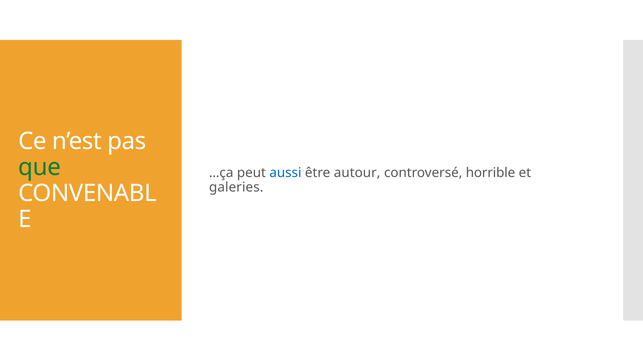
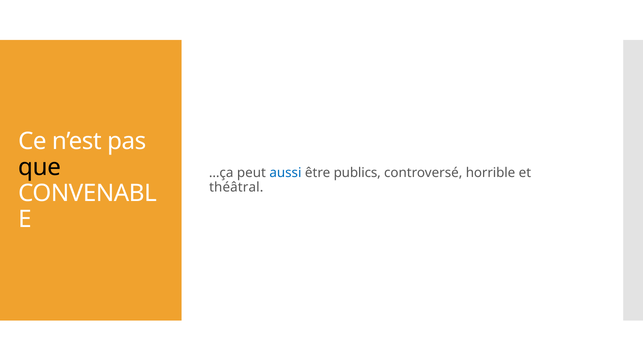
que colour: green -> black (40, 167)
autour: autour -> publics (357, 173)
galeries: galeries -> théâtral (236, 188)
